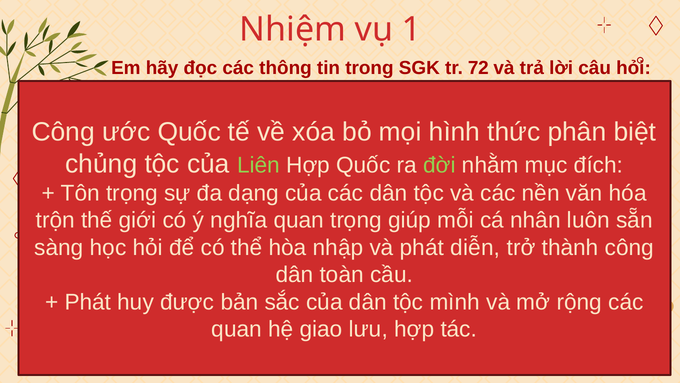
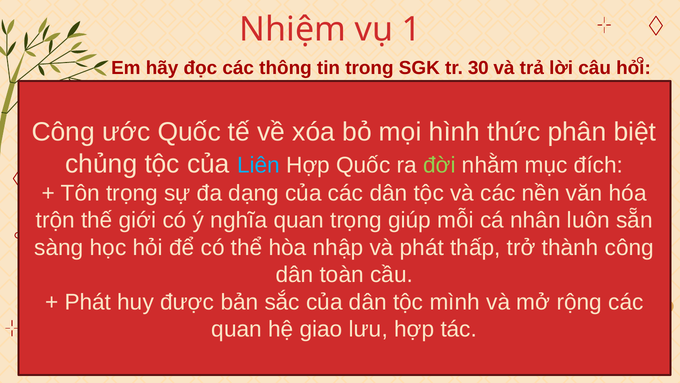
72: 72 -> 30 (478, 68)
Liên colour: light green -> light blue (258, 165)
diễn: diễn -> thấp (475, 247)
